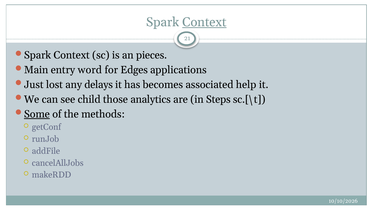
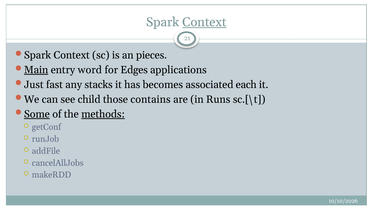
Main underline: none -> present (36, 70)
lost: lost -> fast (54, 85)
delays: delays -> stacks (99, 85)
help: help -> each (246, 85)
analytics: analytics -> contains (151, 99)
Steps: Steps -> Runs (218, 99)
methods underline: none -> present (103, 114)
